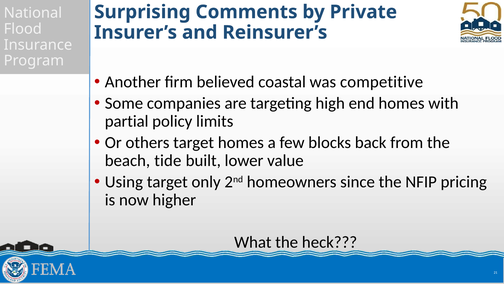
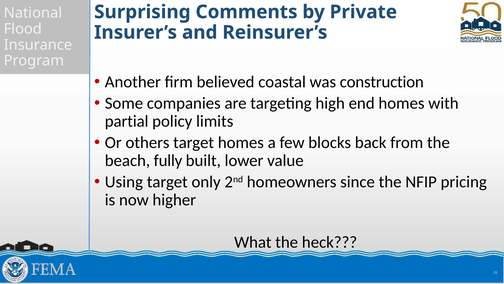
competitive: competitive -> construction (382, 82)
tide: tide -> fully (168, 160)
